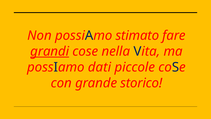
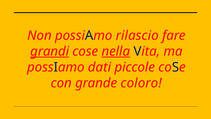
stimato: stimato -> rilascio (137, 35)
nella underline: none -> present (116, 51)
storico: storico -> coloro (141, 83)
